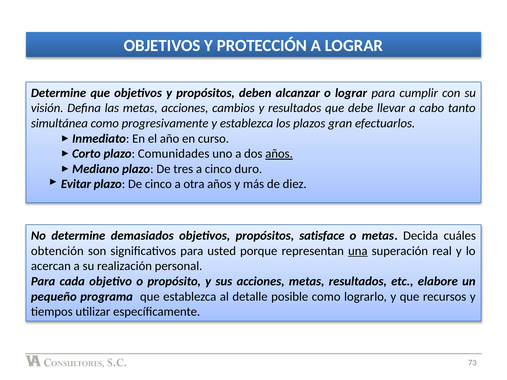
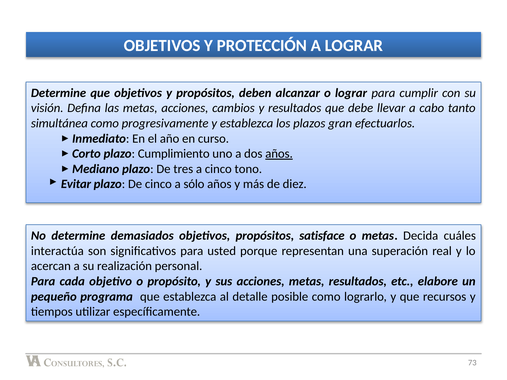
Comunidades: Comunidades -> Cumplimiento (174, 154)
duro: duro -> tono (248, 169)
otra: otra -> sólo (194, 184)
obtención: obtención -> interactúa (57, 251)
una underline: present -> none (358, 251)
